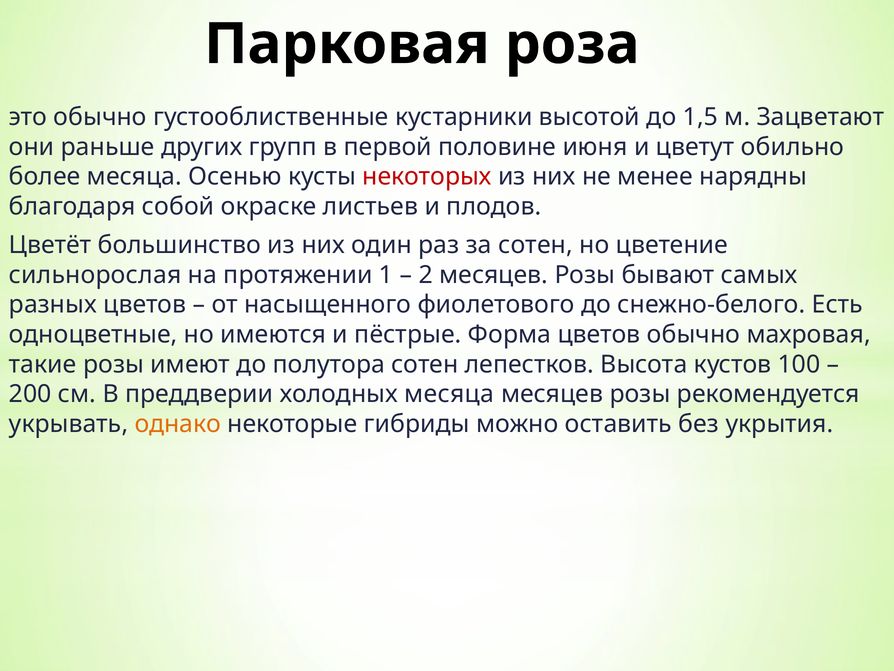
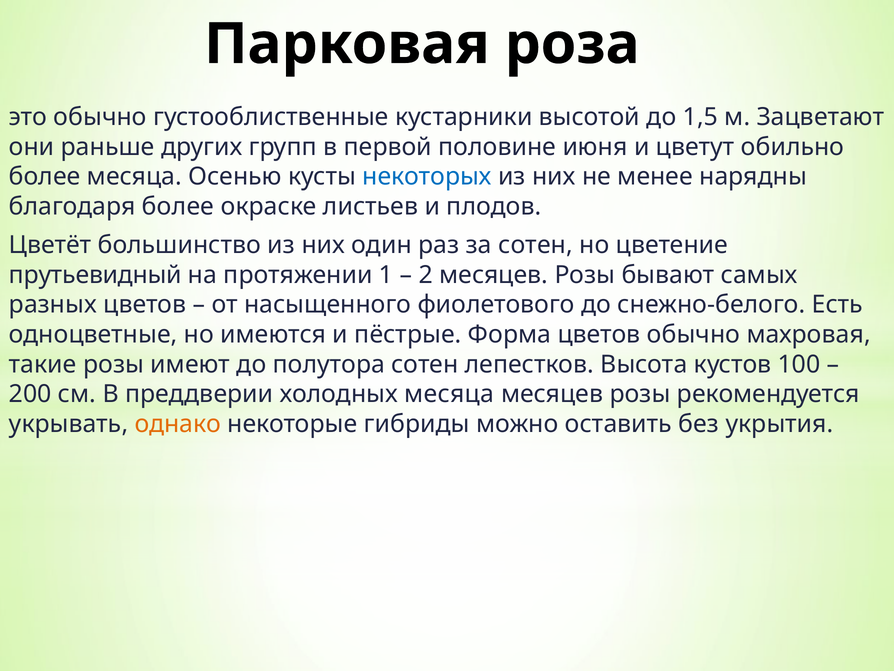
некоторых colour: red -> blue (427, 177)
благодаря собой: собой -> более (178, 206)
сильнорослая: сильнорослая -> прутьевидный (95, 275)
